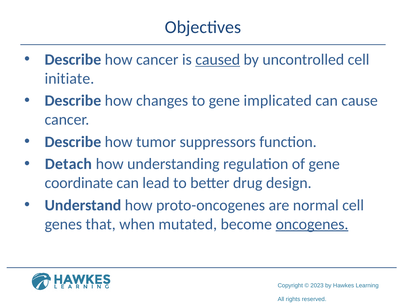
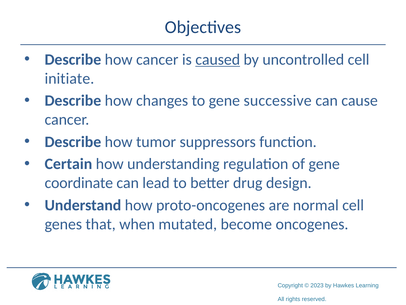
implicated: implicated -> successive (278, 101)
Detach: Detach -> Certain (68, 164)
oncogenes underline: present -> none (312, 224)
